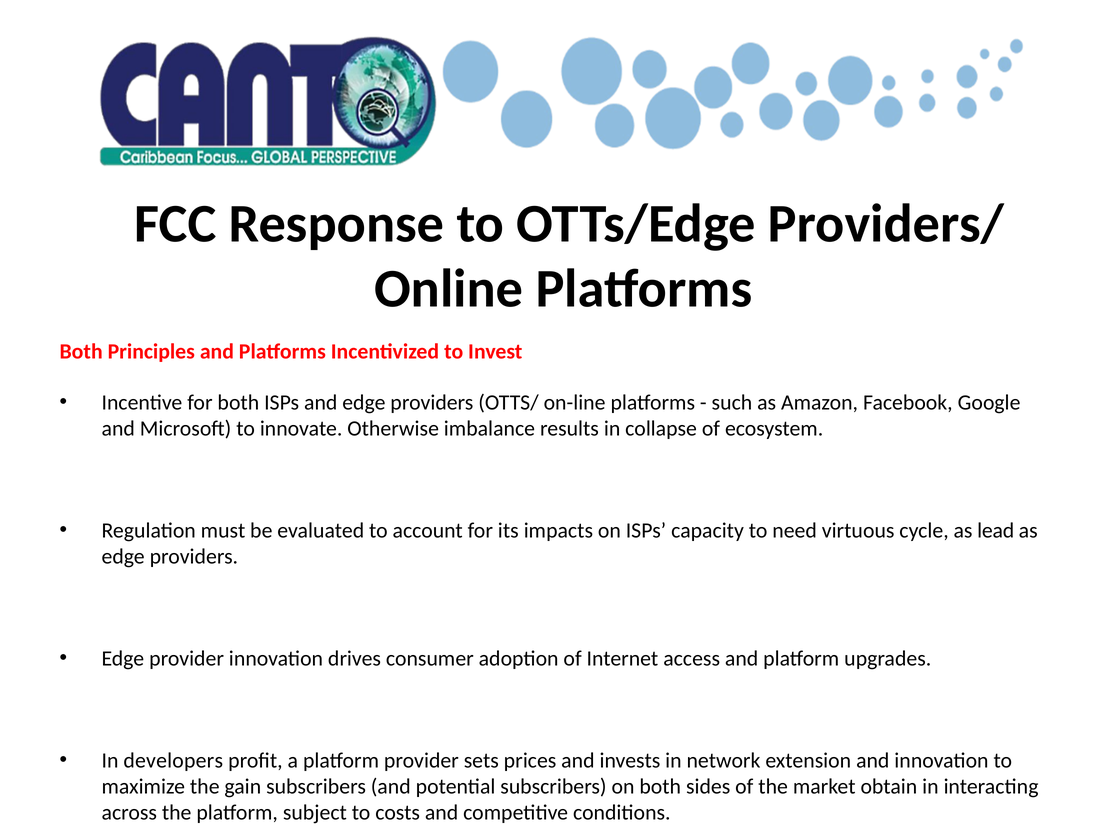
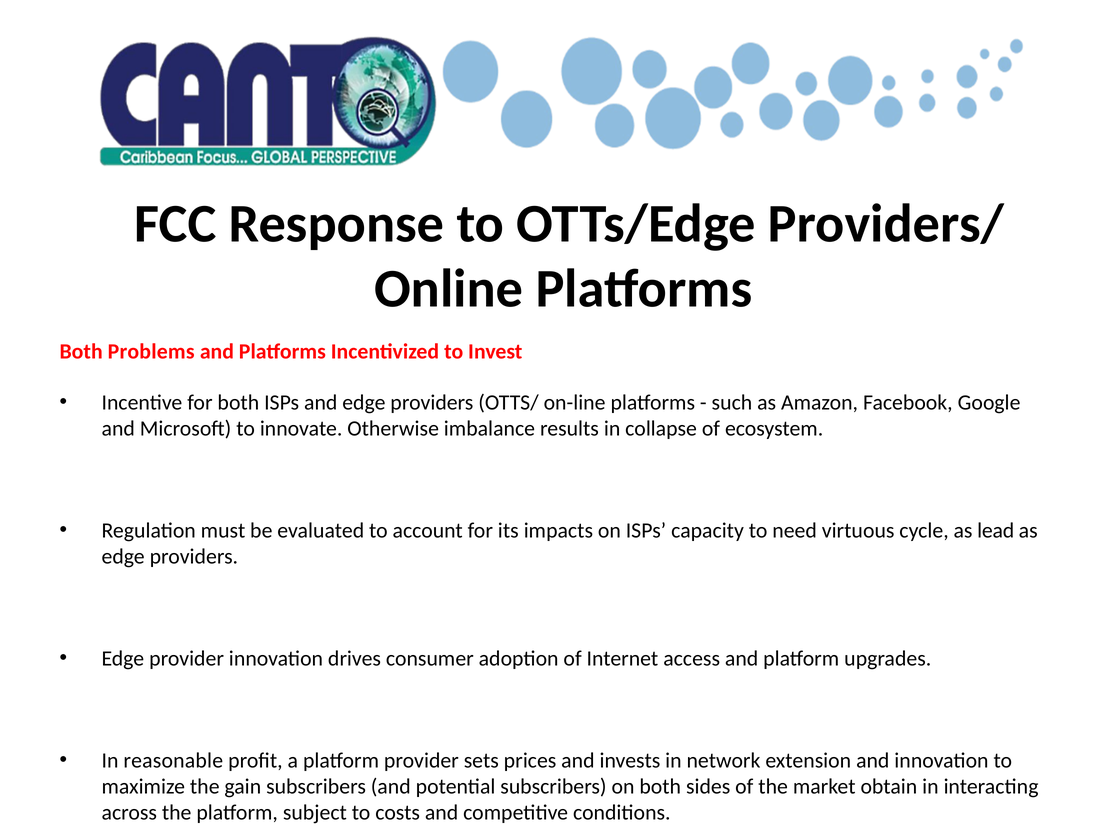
Principles: Principles -> Problems (151, 352)
developers: developers -> reasonable (173, 761)
